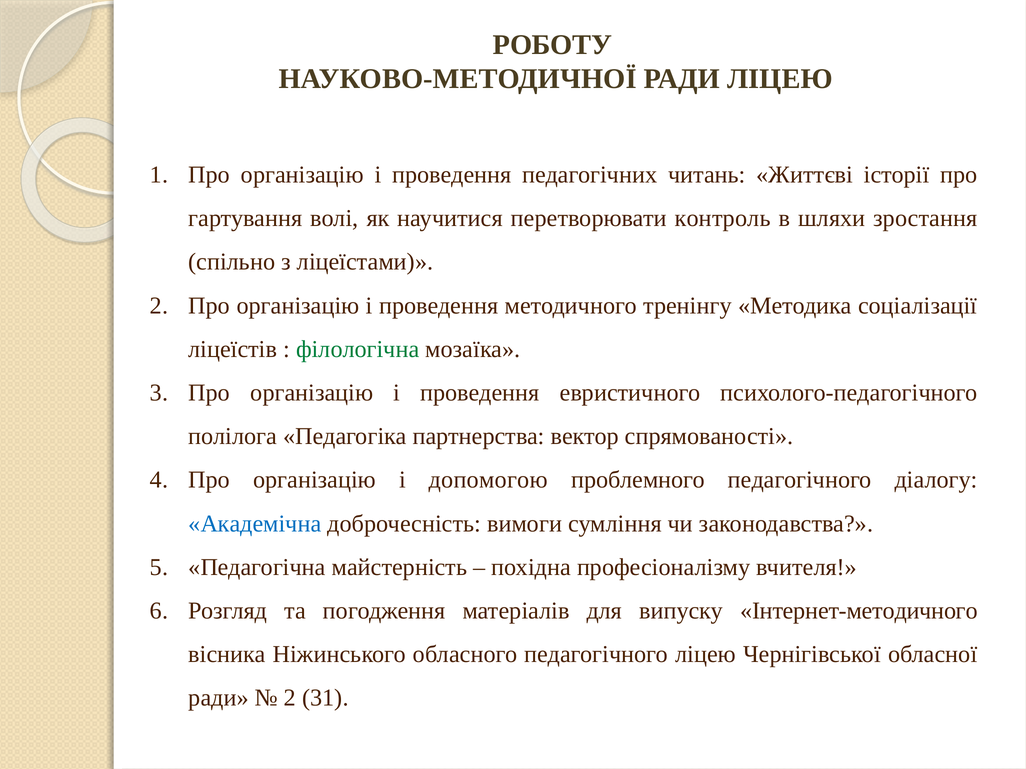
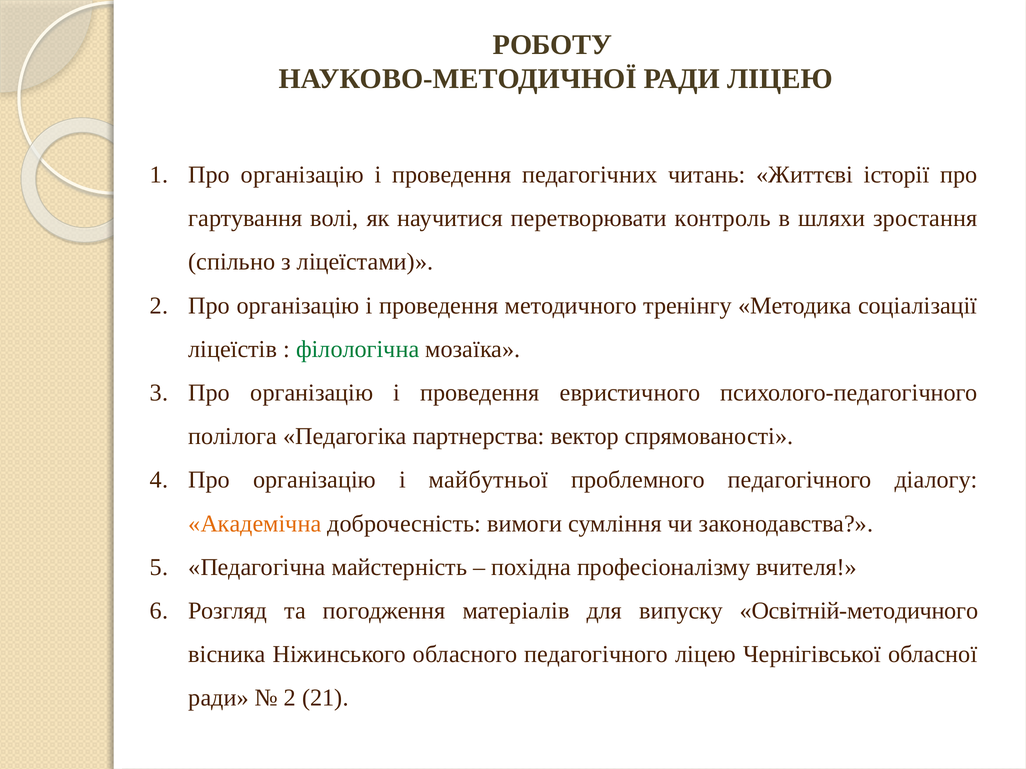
допомогою: допомогою -> майбутньої (488, 480)
Академічна colour: blue -> orange (255, 524)
Інтернет-методичного: Інтернет-методичного -> Освітній-методичного (859, 611)
31: 31 -> 21 (325, 698)
